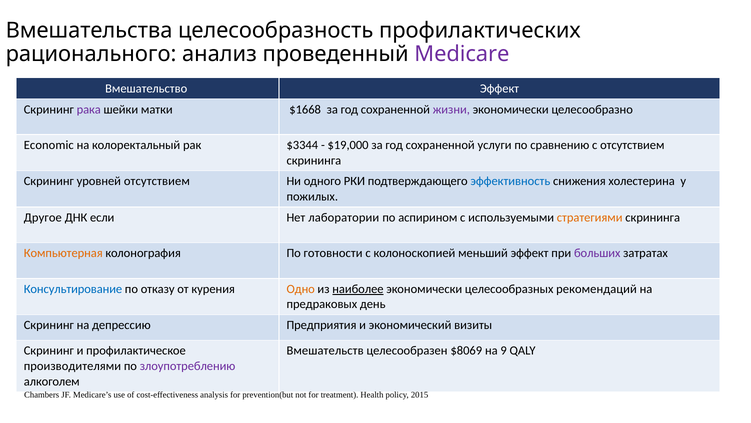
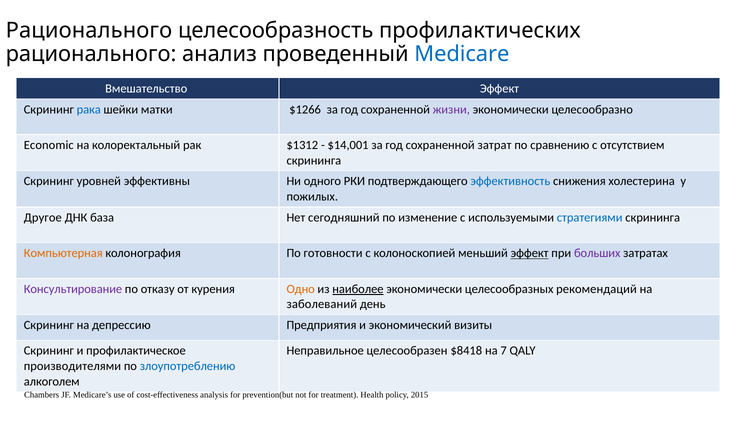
Вмешательства: Вмешательства -> Рационального (89, 30)
Medicare colour: purple -> blue (462, 54)
рака colour: purple -> blue (89, 109)
$1668: $1668 -> $1266 (305, 109)
$3344: $3344 -> $1312 (302, 145)
$19,000: $19,000 -> $14,001 (348, 145)
услуги: услуги -> затрат (495, 145)
уровней отсутствием: отсутствием -> эффективны (157, 181)
если: если -> база (102, 217)
лаборатории: лаборатории -> сегодняшний (344, 217)
аспирином: аспирином -> изменение (428, 217)
стратегиями colour: orange -> blue (590, 217)
эффект underline: none -> present (530, 253)
Консультирование colour: blue -> purple (73, 289)
предраковых: предраковых -> заболеваний (322, 304)
Вмешательств: Вмешательств -> Неправильное (325, 350)
$8069: $8069 -> $8418 (466, 350)
9: 9 -> 7 (504, 350)
злоупотреблению colour: purple -> blue (188, 366)
